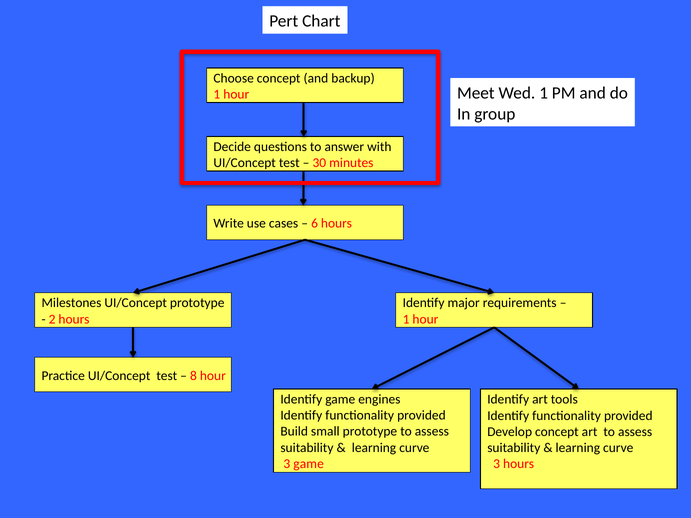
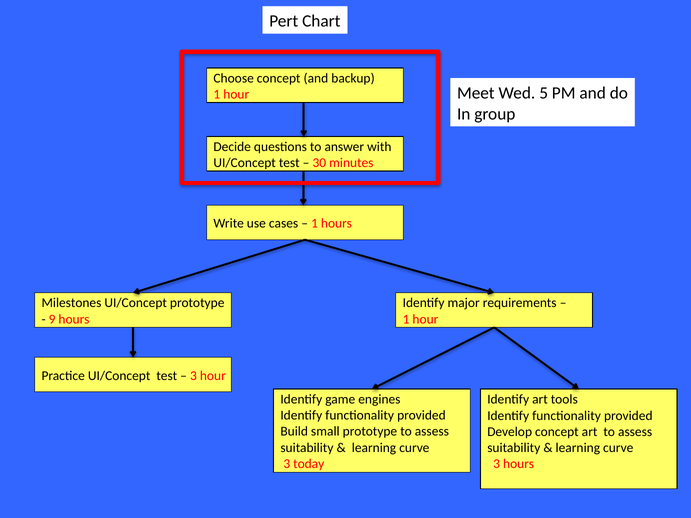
Wed 1: 1 -> 5 (544, 93)
6: 6 -> 1 (315, 223)
2: 2 -> 9 (52, 319)
8: 8 -> 3 (193, 376)
3 game: game -> today (309, 464)
